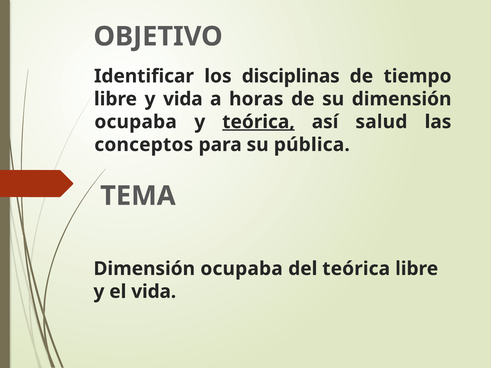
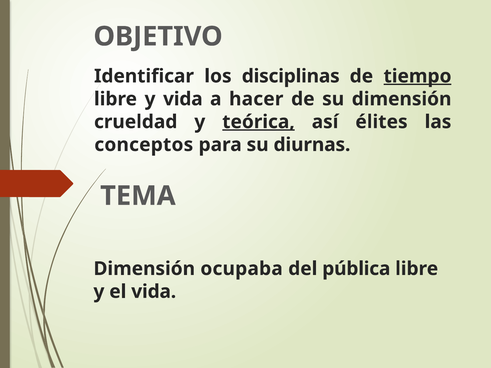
tiempo underline: none -> present (418, 76)
horas: horas -> hacer (256, 99)
ocupaba: ocupaba -> crueldad (136, 122)
salud: salud -> élites (381, 122)
pública: pública -> diurnas (312, 145)
del teórica: teórica -> pública (356, 269)
